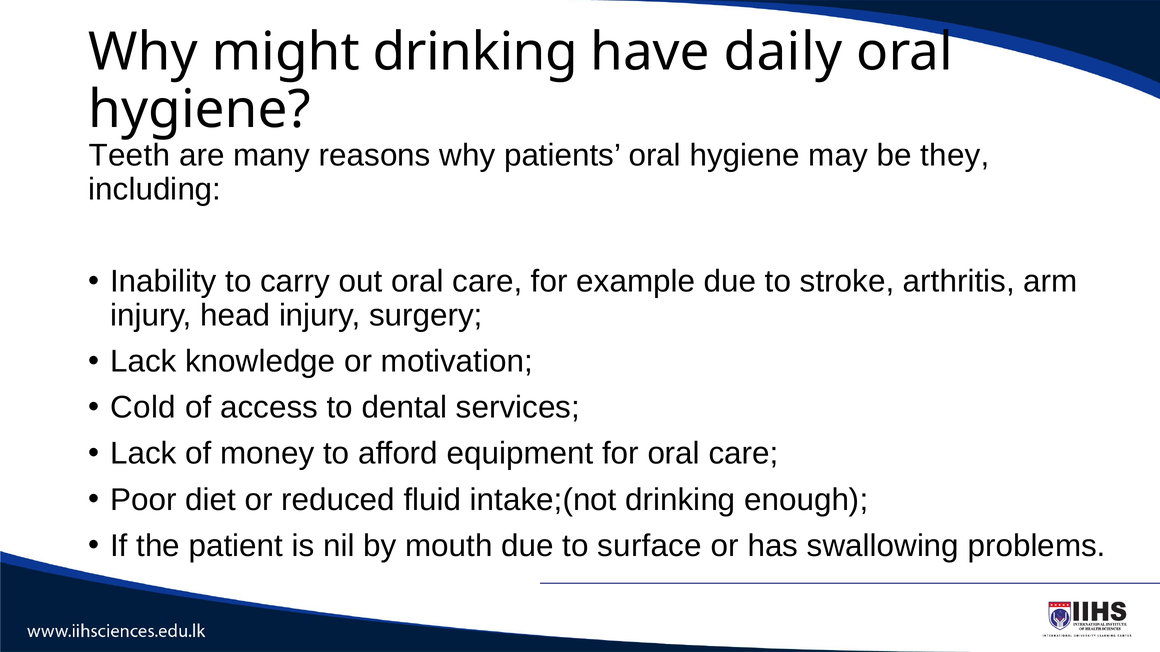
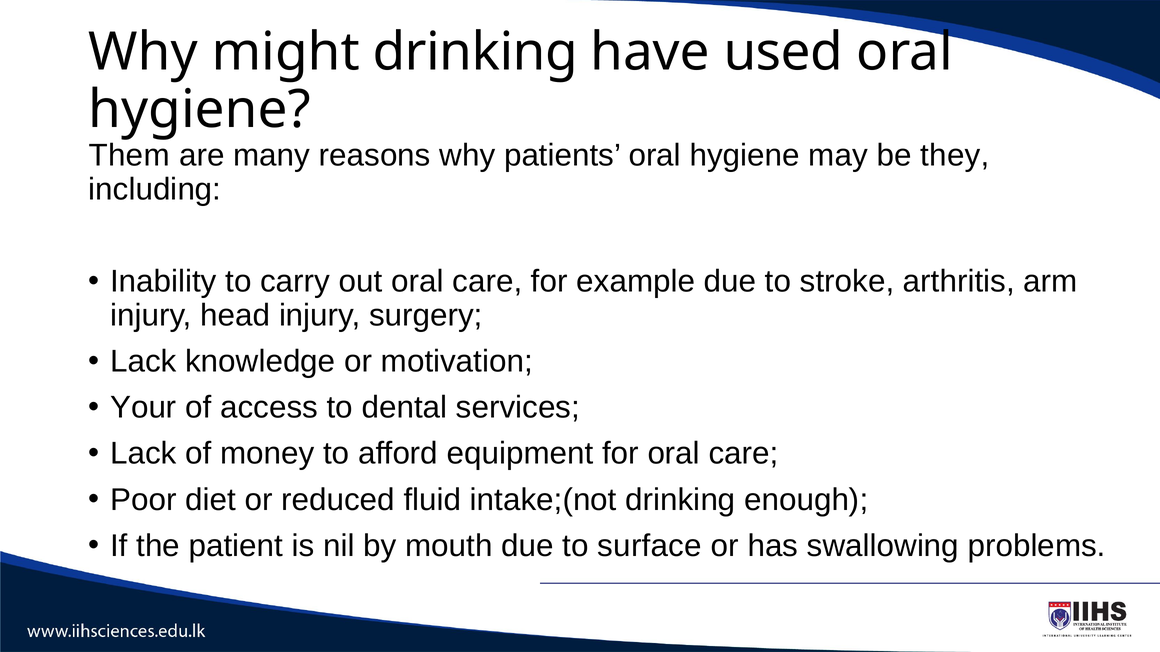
daily: daily -> used (783, 52)
Teeth: Teeth -> Them (129, 155)
Cold: Cold -> Your (143, 408)
